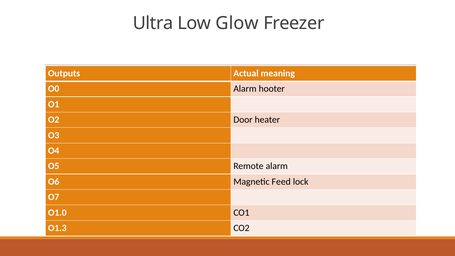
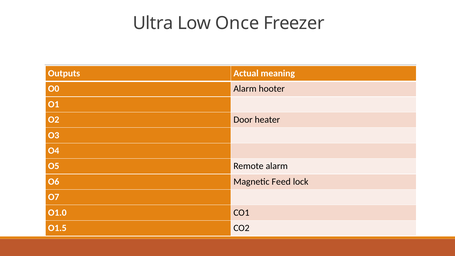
Glow: Glow -> Once (237, 23)
O1.3: O1.3 -> O1.5 (57, 228)
